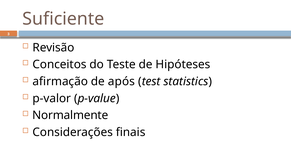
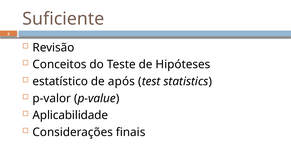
afirmação: afirmação -> estatístico (60, 81)
Normalmente: Normalmente -> Aplicabilidade (70, 115)
